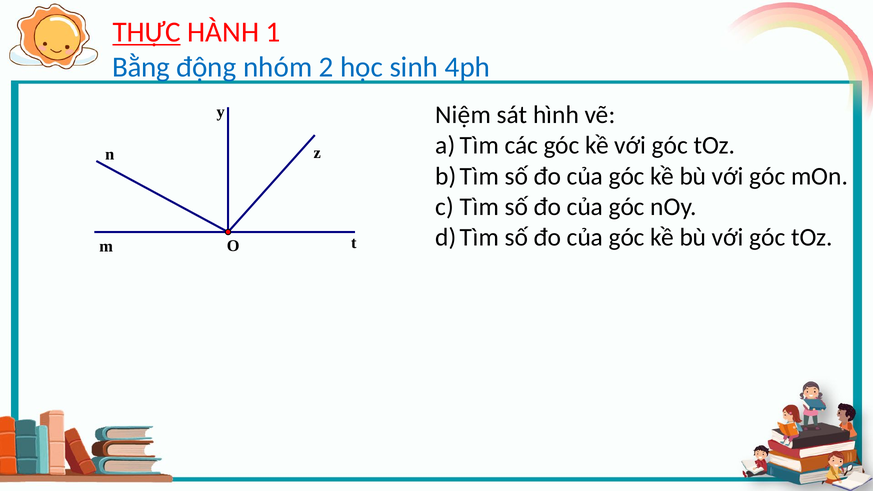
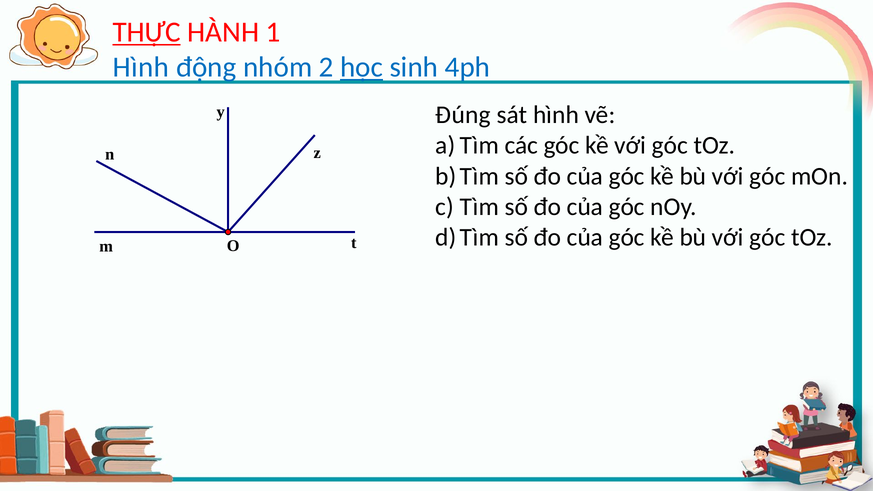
Bằng: Bằng -> Hình (141, 67)
học underline: none -> present (362, 67)
Niệm: Niệm -> Đúng (463, 115)
